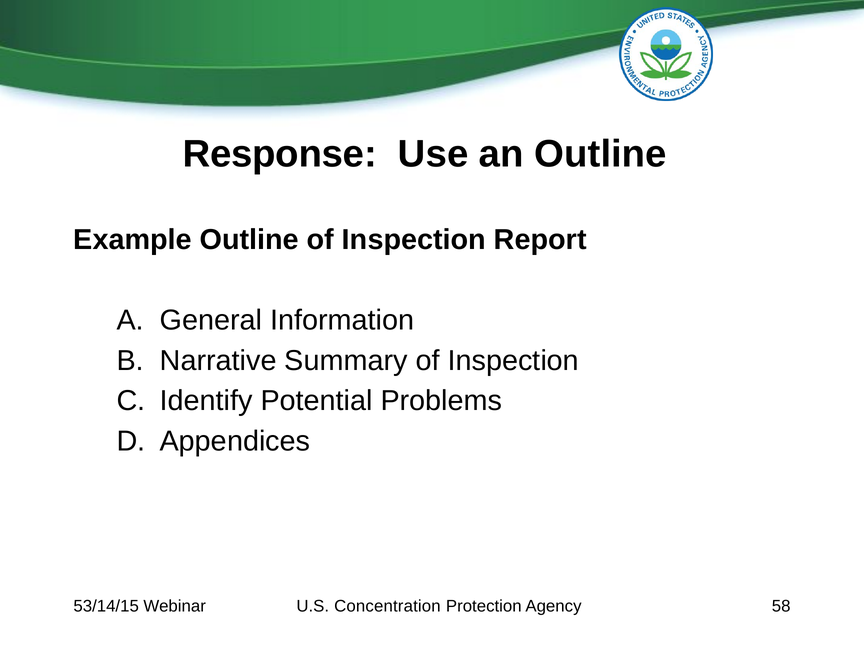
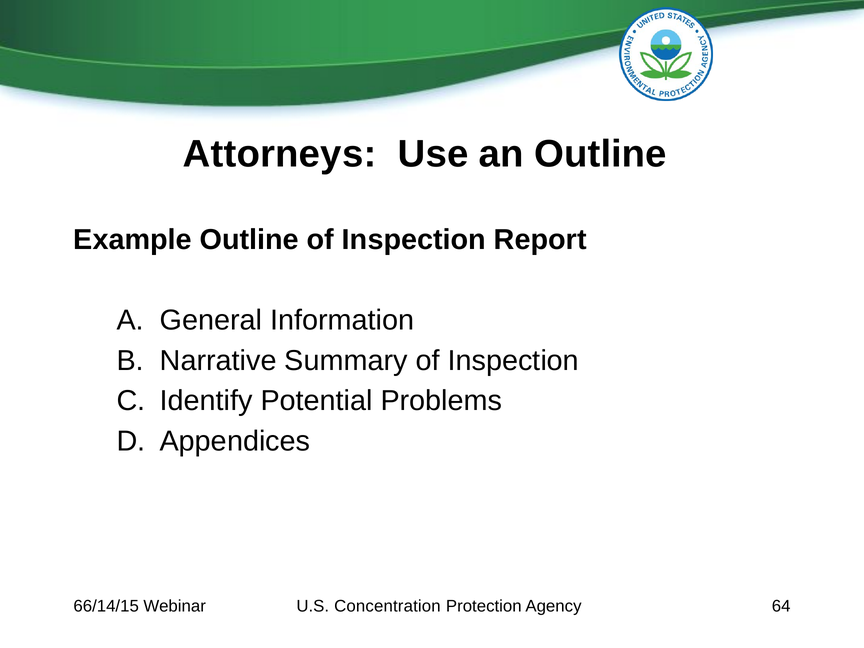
Response: Response -> Attorneys (279, 154)
53/14/15: 53/14/15 -> 66/14/15 (106, 606)
58: 58 -> 64 (781, 606)
